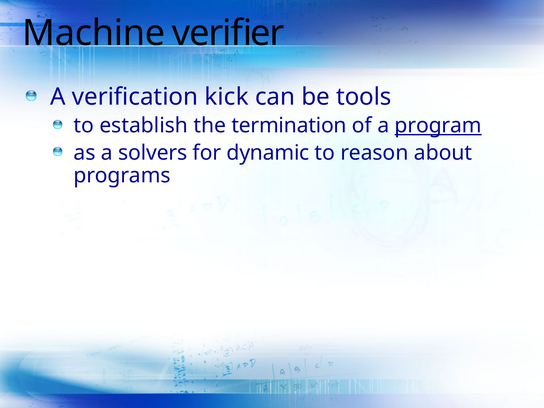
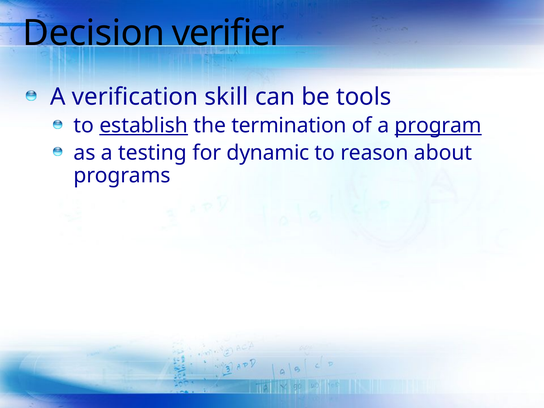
Machine: Machine -> Decision (94, 33)
kick: kick -> skill (227, 97)
establish underline: none -> present (144, 126)
solvers: solvers -> testing (153, 153)
